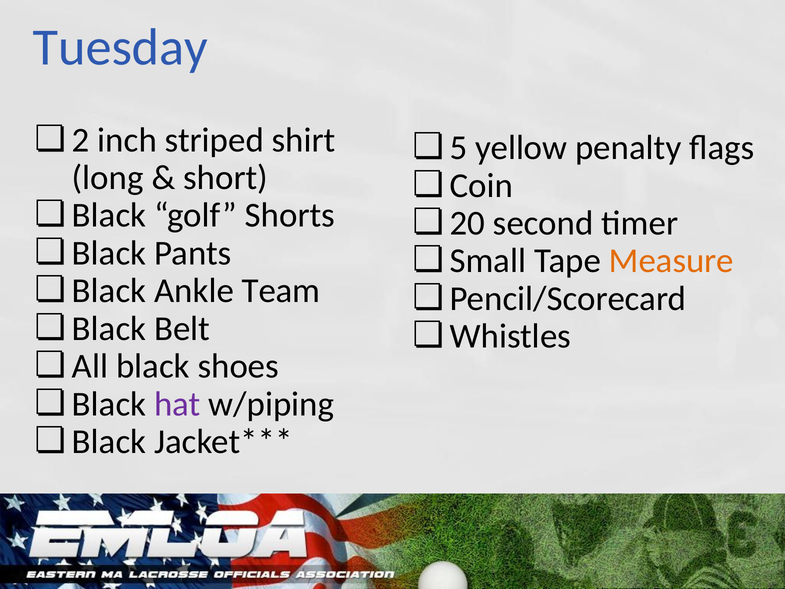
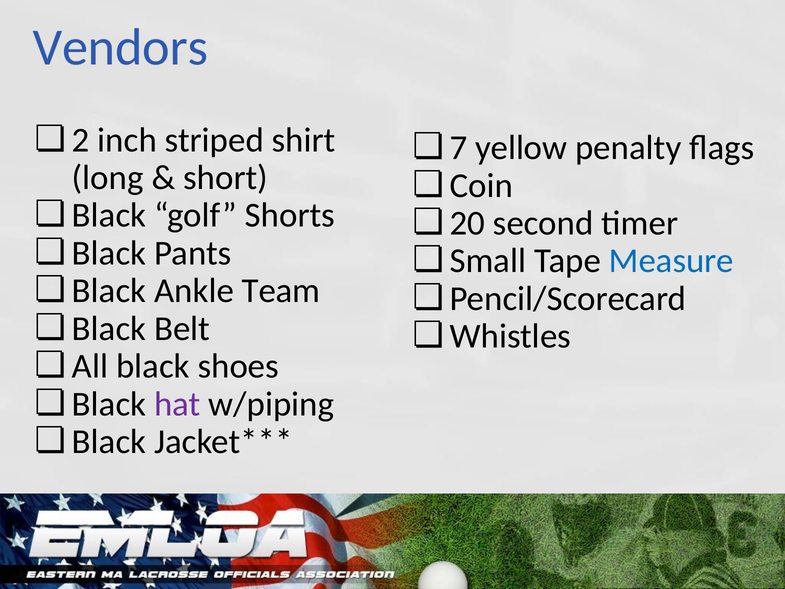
Tuesday: Tuesday -> Vendors (120, 48)
5: 5 -> 7 (459, 148)
Measure colour: orange -> blue (671, 261)
